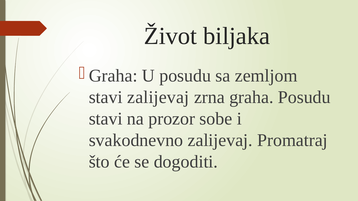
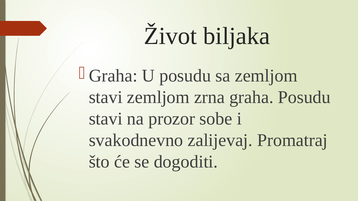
stavi zalijevaj: zalijevaj -> zemljom (158, 97)
